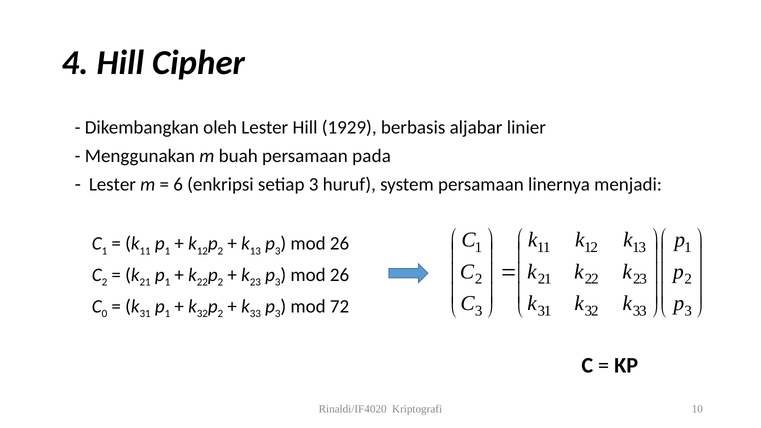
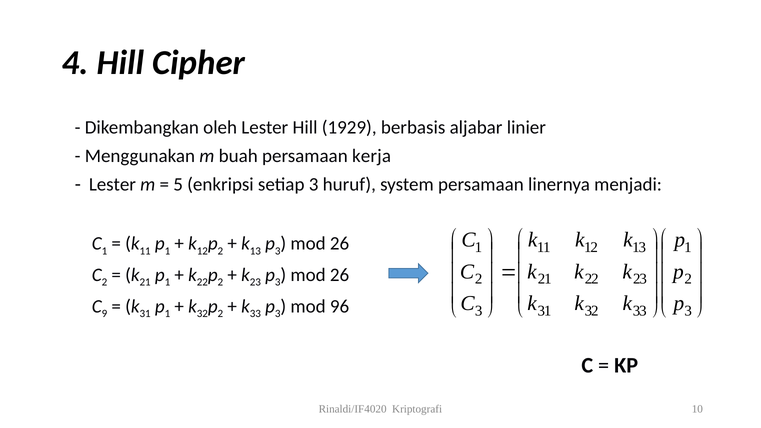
pada: pada -> kerja (372, 156)
6: 6 -> 5 (178, 185)
0: 0 -> 9 (104, 314)
72: 72 -> 96 (340, 306)
